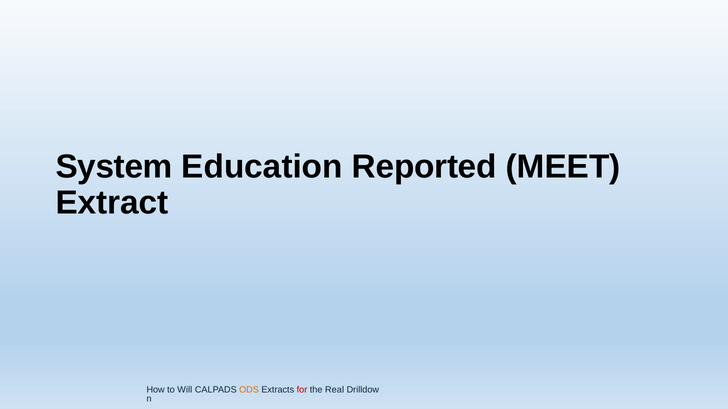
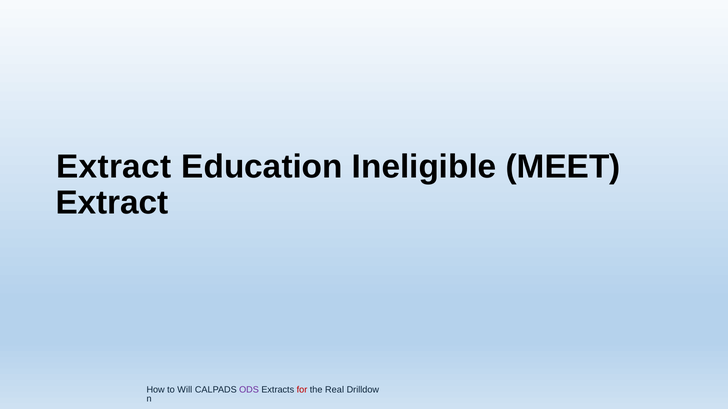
System: System -> Extract (114, 167)
Reported: Reported -> Ineligible (424, 167)
ODS colour: orange -> purple (249, 390)
